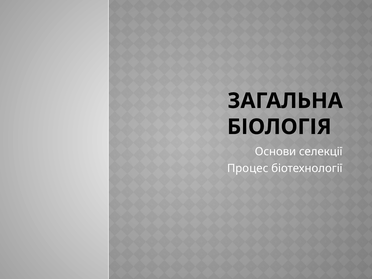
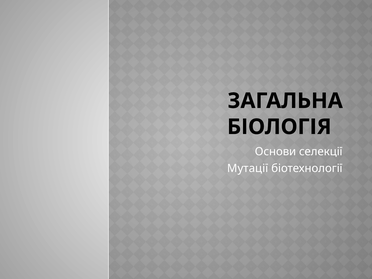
Процес: Процес -> Мутації (248, 168)
